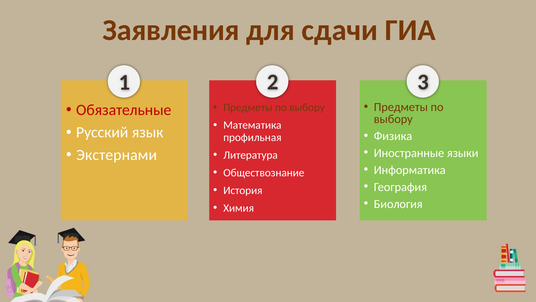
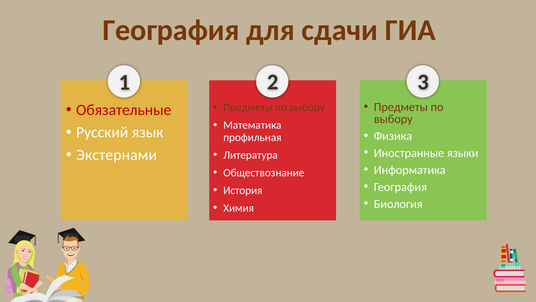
Заявления: Заявления -> География (171, 30)
